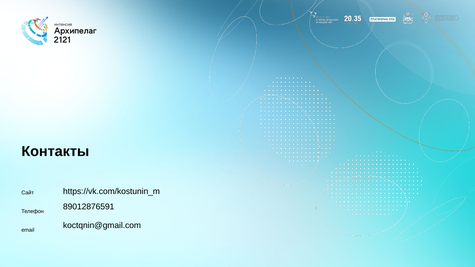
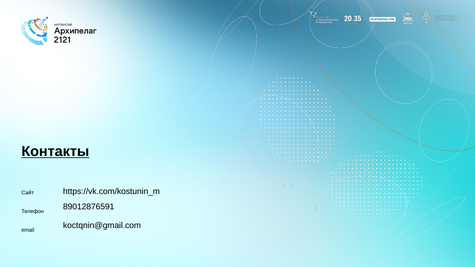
Контакты underline: none -> present (55, 152)
